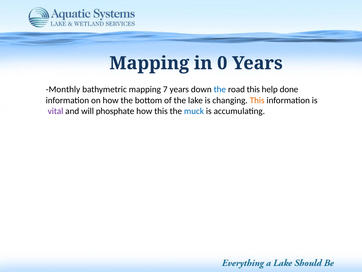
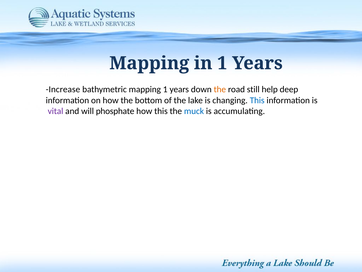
in 0: 0 -> 1 (222, 63)
Monthly: Monthly -> Increase (63, 89)
mapping 7: 7 -> 1 (165, 89)
the colour: blue -> orange (220, 89)
road this: this -> still (253, 89)
done: done -> deep (289, 89)
This colour: orange -> blue (257, 100)
